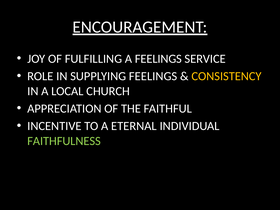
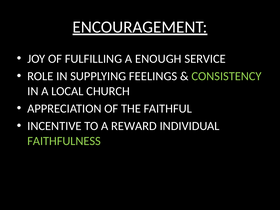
A FEELINGS: FEELINGS -> ENOUGH (158, 59)
CONSISTENCY colour: yellow -> light green (227, 76)
ETERNAL: ETERNAL -> REWARD (134, 126)
